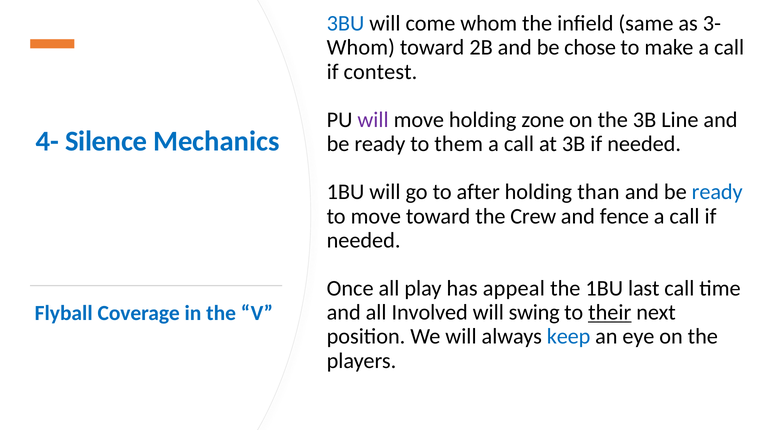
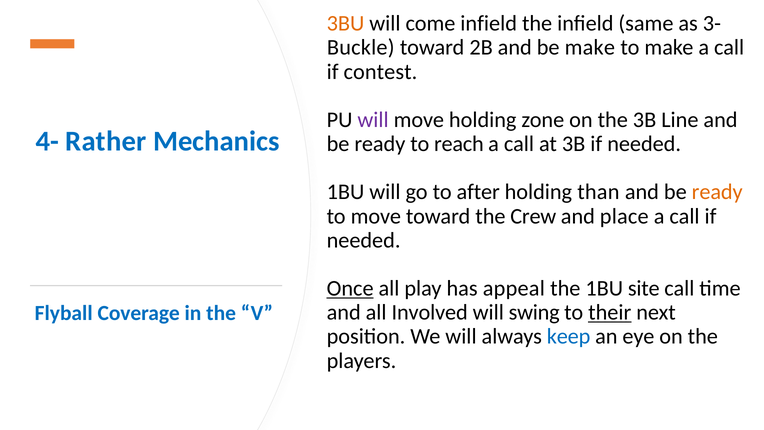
3BU colour: blue -> orange (346, 23)
come whom: whom -> infield (489, 23)
Whom: Whom -> Buckle (361, 48)
be chose: chose -> make (590, 48)
Silence: Silence -> Rather (106, 141)
them: them -> reach (459, 144)
ready colour: blue -> orange (717, 192)
fence: fence -> place (624, 216)
Once underline: none -> present (350, 288)
last: last -> site (644, 288)
